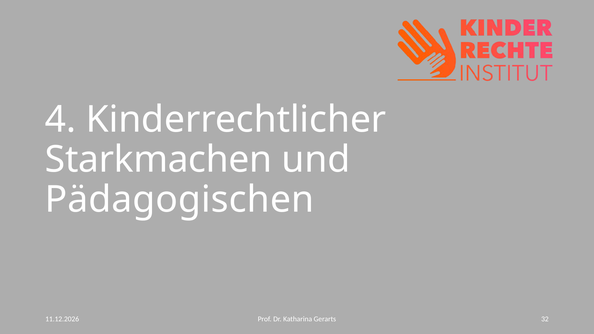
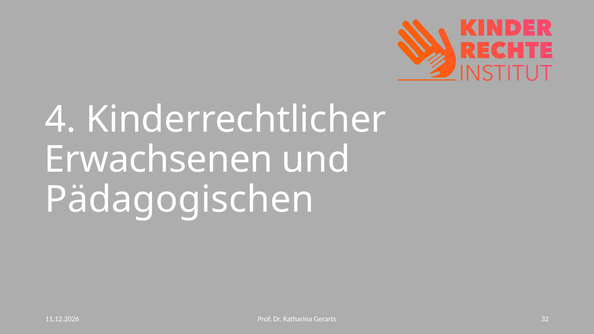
Starkmachen: Starkmachen -> Erwachsenen (159, 160)
